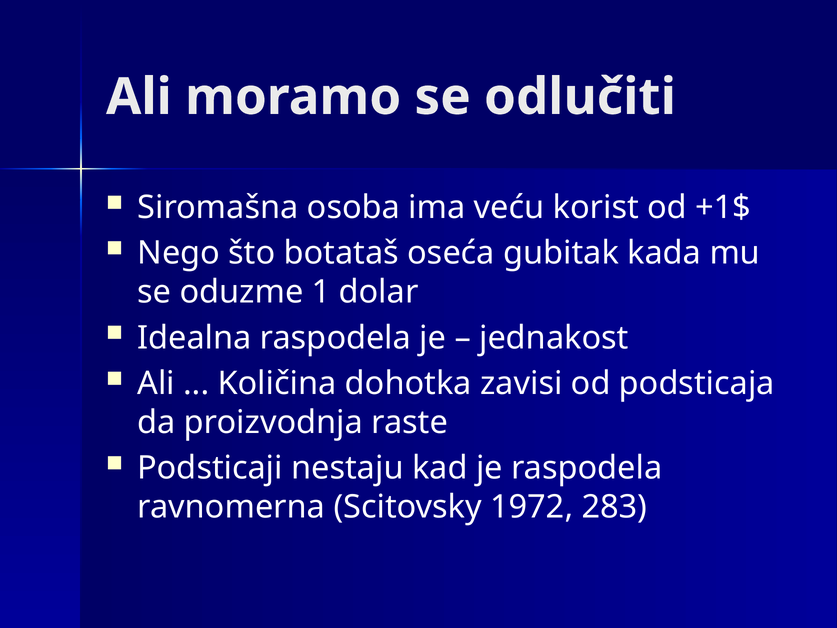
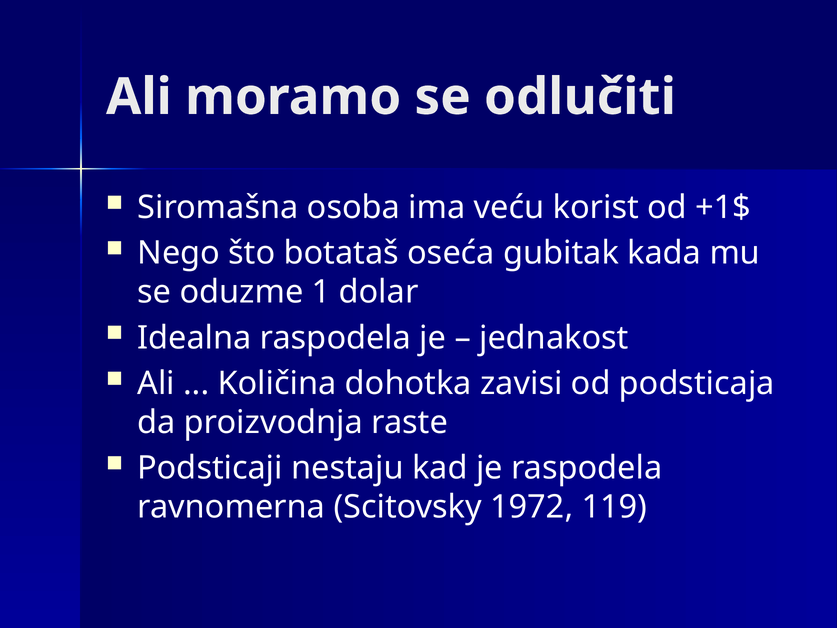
283: 283 -> 119 (614, 507)
